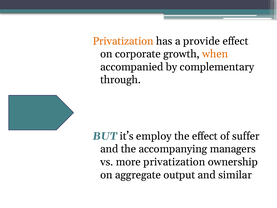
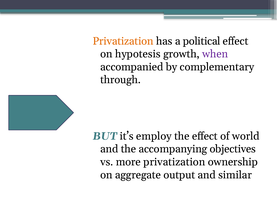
provide: provide -> political (202, 41)
corporate: corporate -> hypotesis (138, 54)
when colour: orange -> purple (215, 54)
suffer: suffer -> world (246, 136)
managers: managers -> objectives (233, 149)
